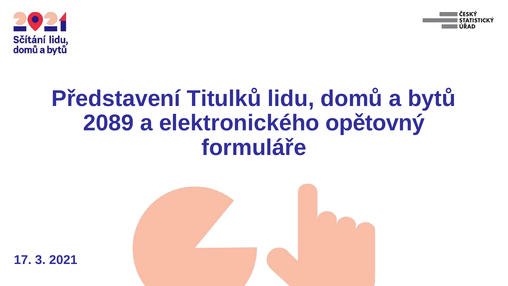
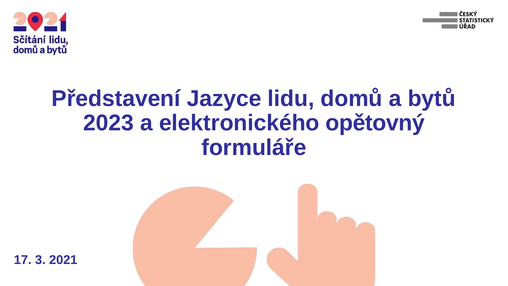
Titulků: Titulků -> Jazyce (224, 98)
2089: 2089 -> 2023 (108, 123)
